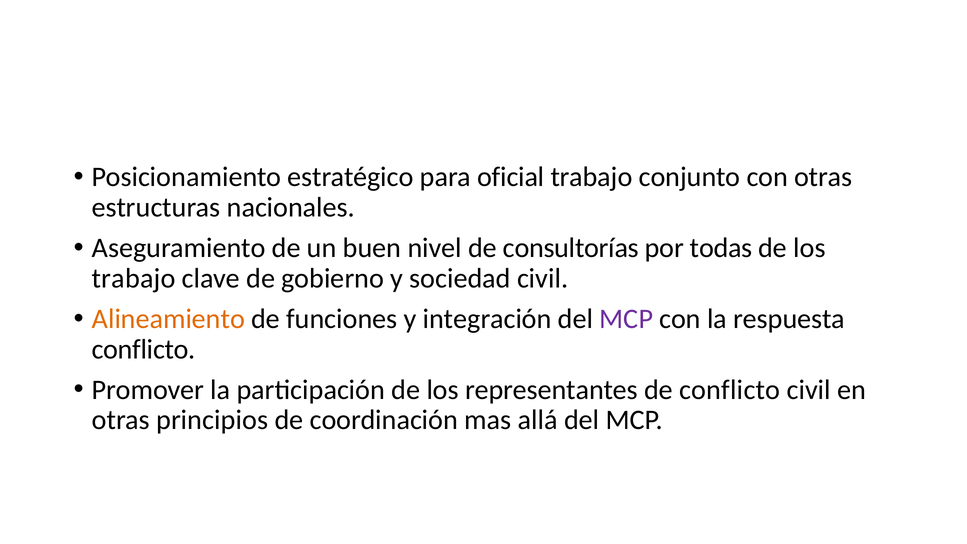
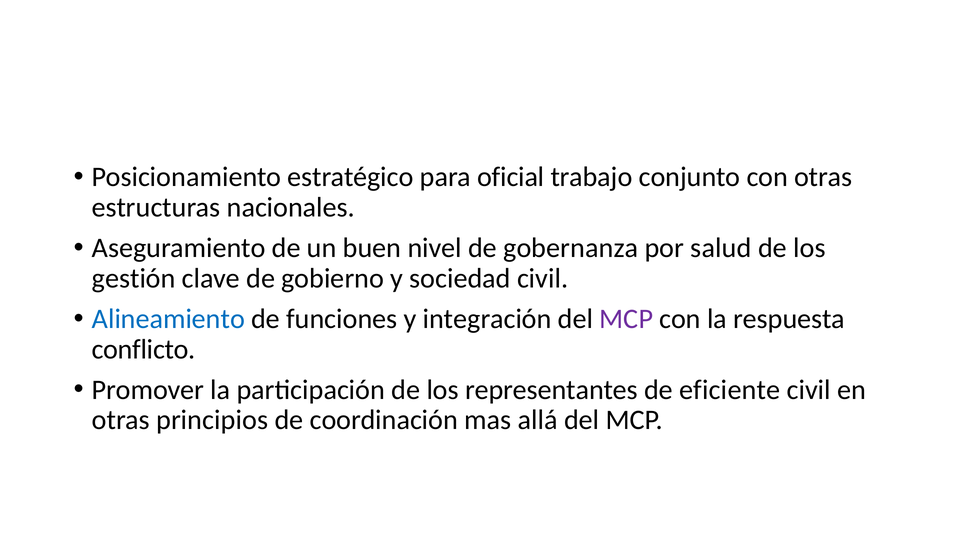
consultorías: consultorías -> gobernanza (571, 248)
todas: todas -> salud (721, 248)
trabajo: trabajo -> gestión (134, 278)
Alineamiento colour: orange -> blue (168, 319)
de conflicto: conflicto -> eficiente (730, 390)
